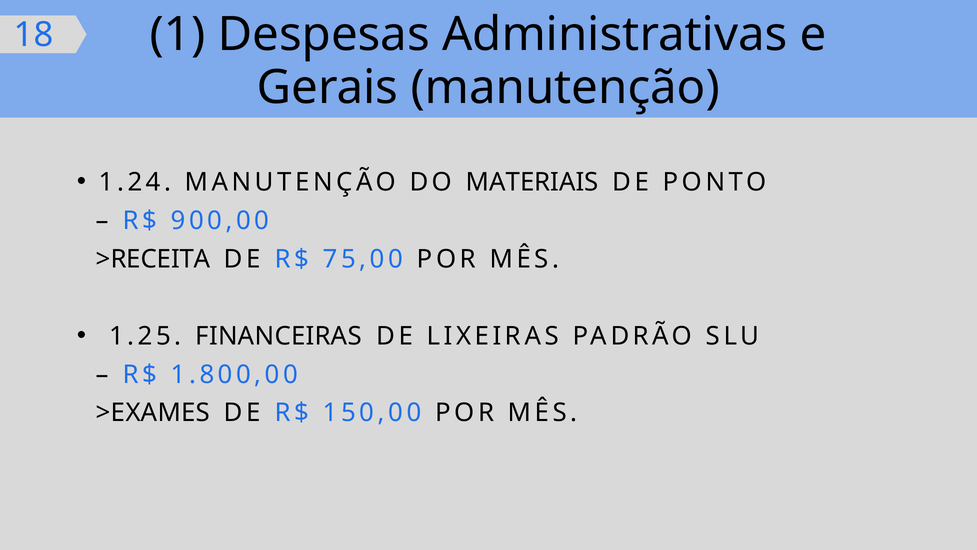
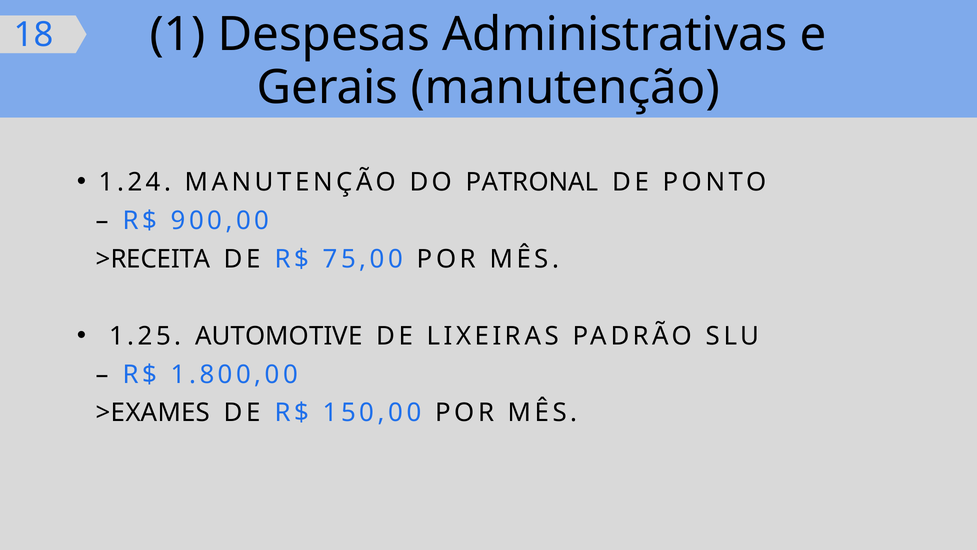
MATERIAIS: MATERIAIS -> PATRONAL (532, 182)
FINANCEIRAS: FINANCEIRAS -> AUTOMOTIVE (279, 336)
